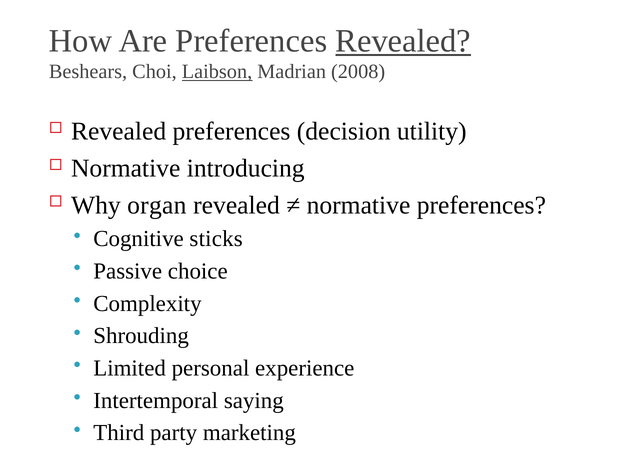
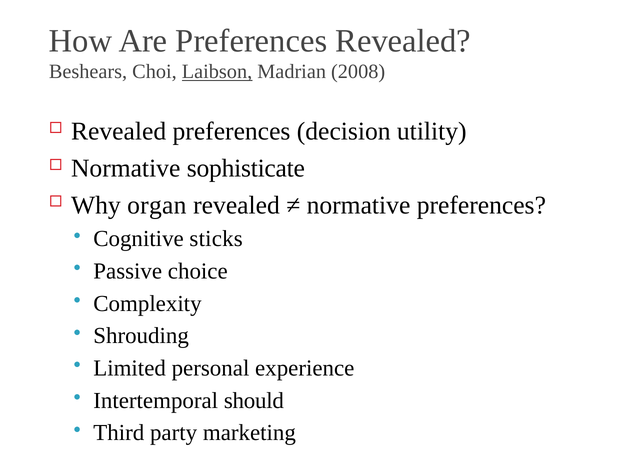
Revealed underline: present -> none (403, 41)
introducing: introducing -> sophisticate (246, 168)
saying: saying -> should (254, 401)
